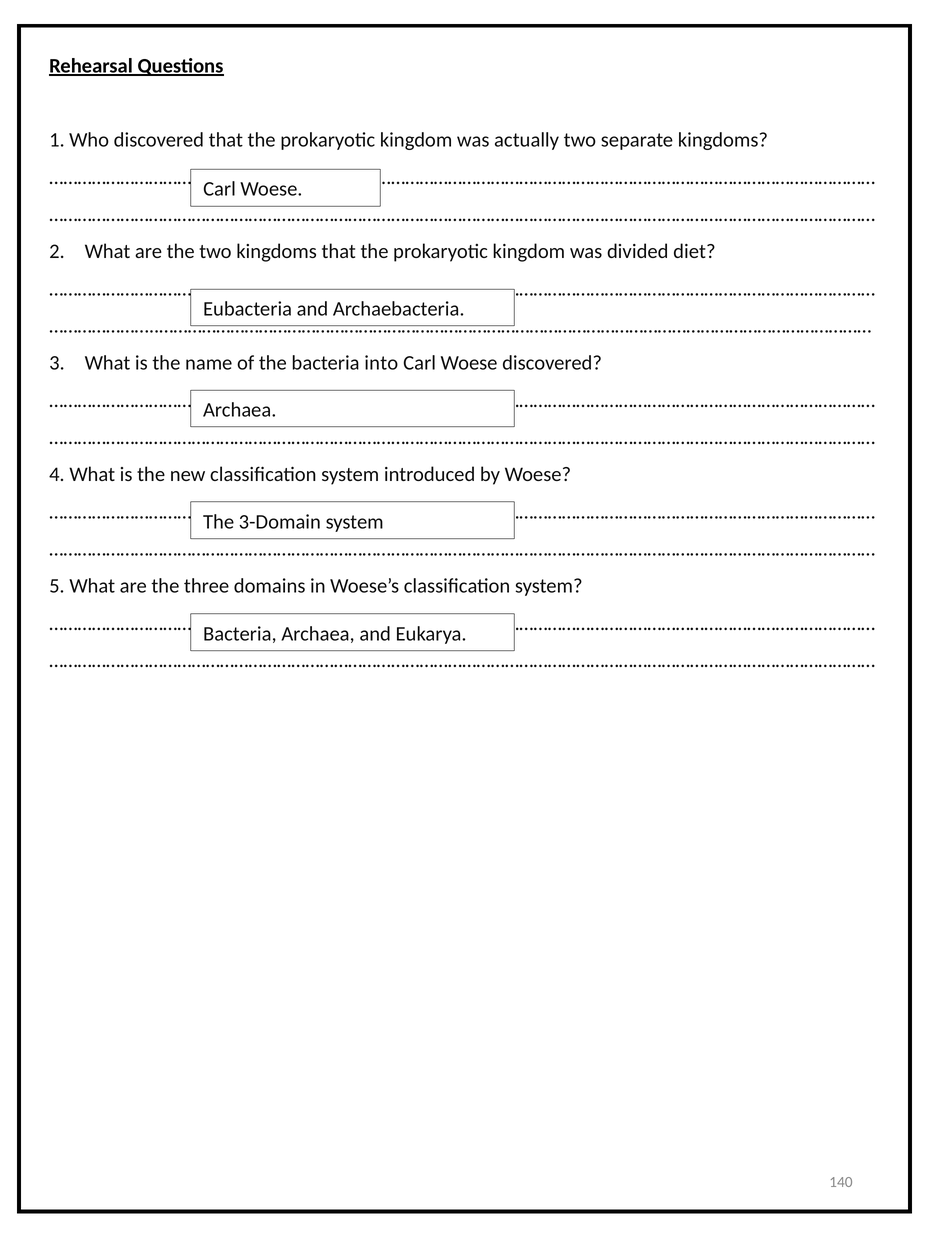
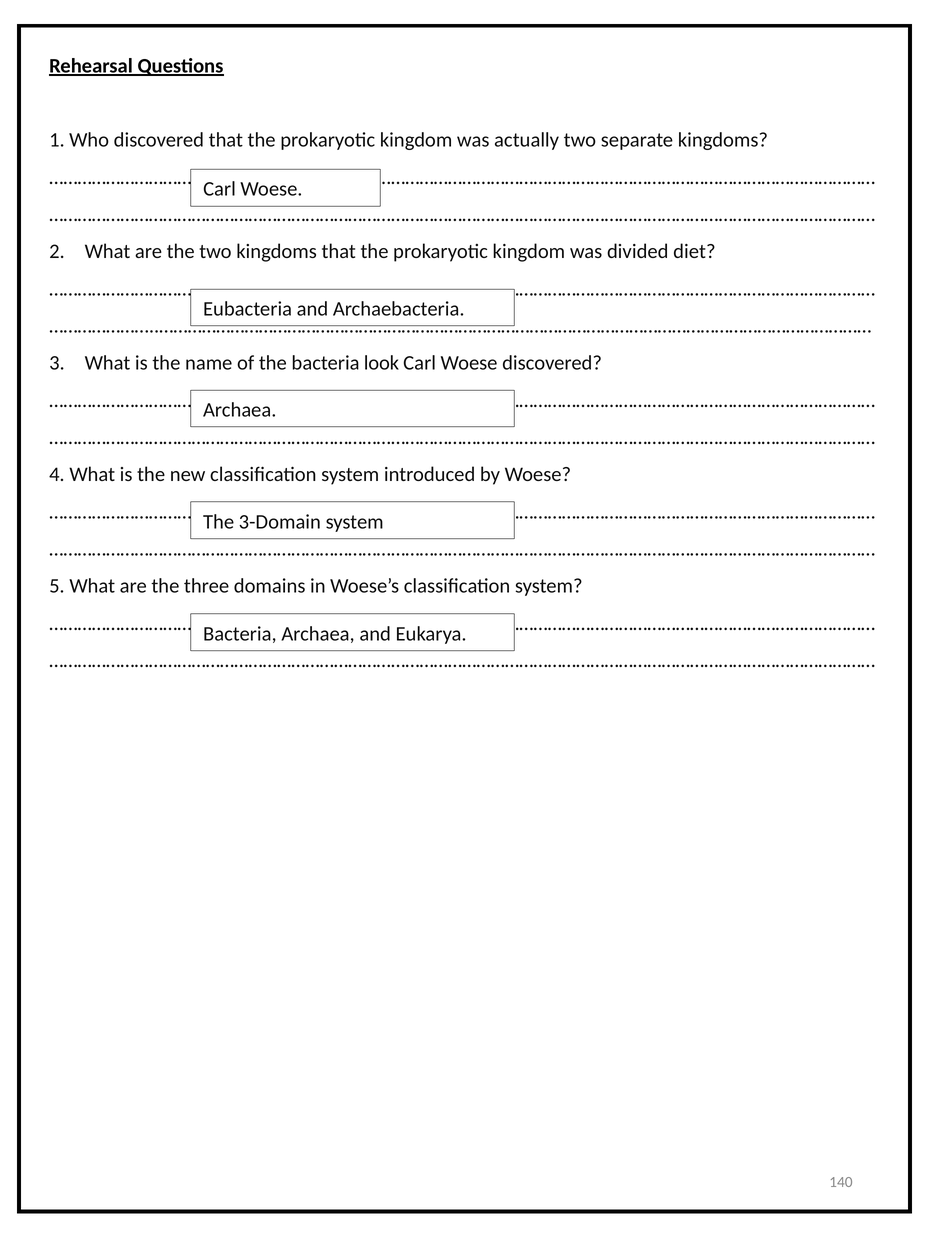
into: into -> look (381, 363)
